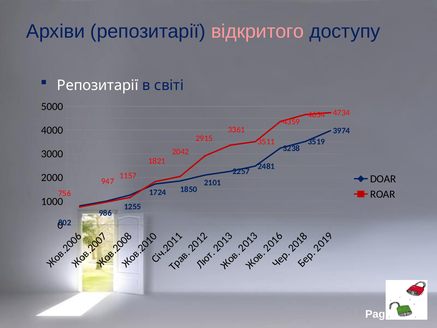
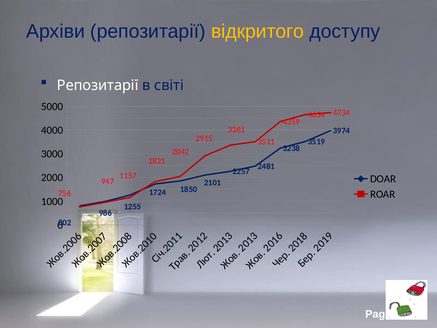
відкритого colour: pink -> yellow (258, 31)
